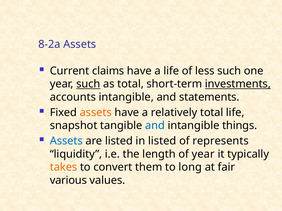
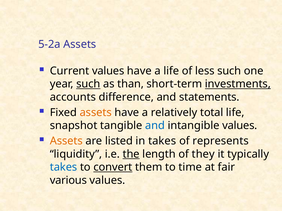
8-2a: 8-2a -> 5-2a (49, 44)
Current claims: claims -> values (108, 71)
as total: total -> than (131, 84)
accounts intangible: intangible -> difference (126, 97)
intangible things: things -> values (240, 126)
Assets colour: blue -> orange (66, 141)
in listed: listed -> takes (162, 141)
the underline: none -> present (131, 154)
of year: year -> they (203, 154)
takes colour: orange -> blue (64, 168)
convert underline: none -> present (113, 168)
long: long -> time (190, 168)
